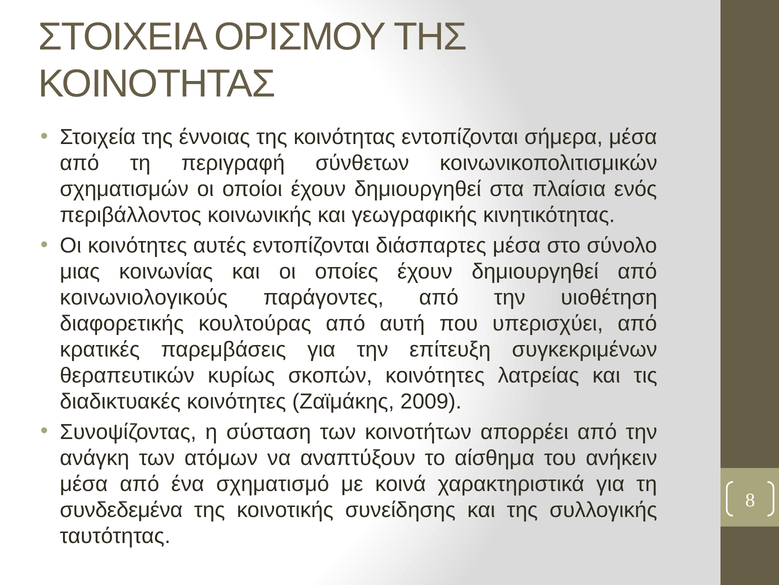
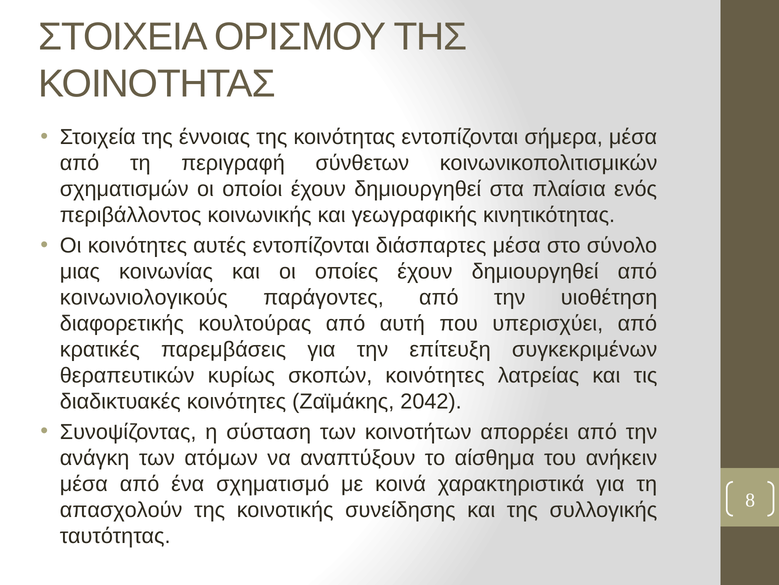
2009: 2009 -> 2042 (431, 401)
συνδεδεμένα: συνδεδεμένα -> απασχολούν (121, 509)
